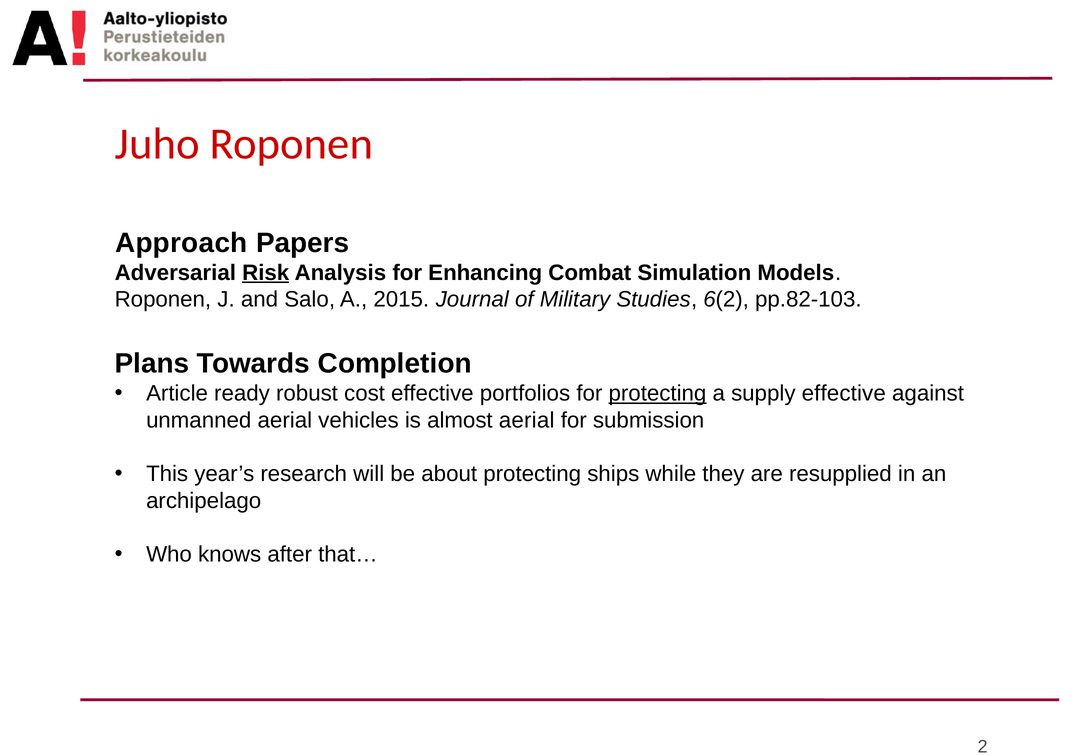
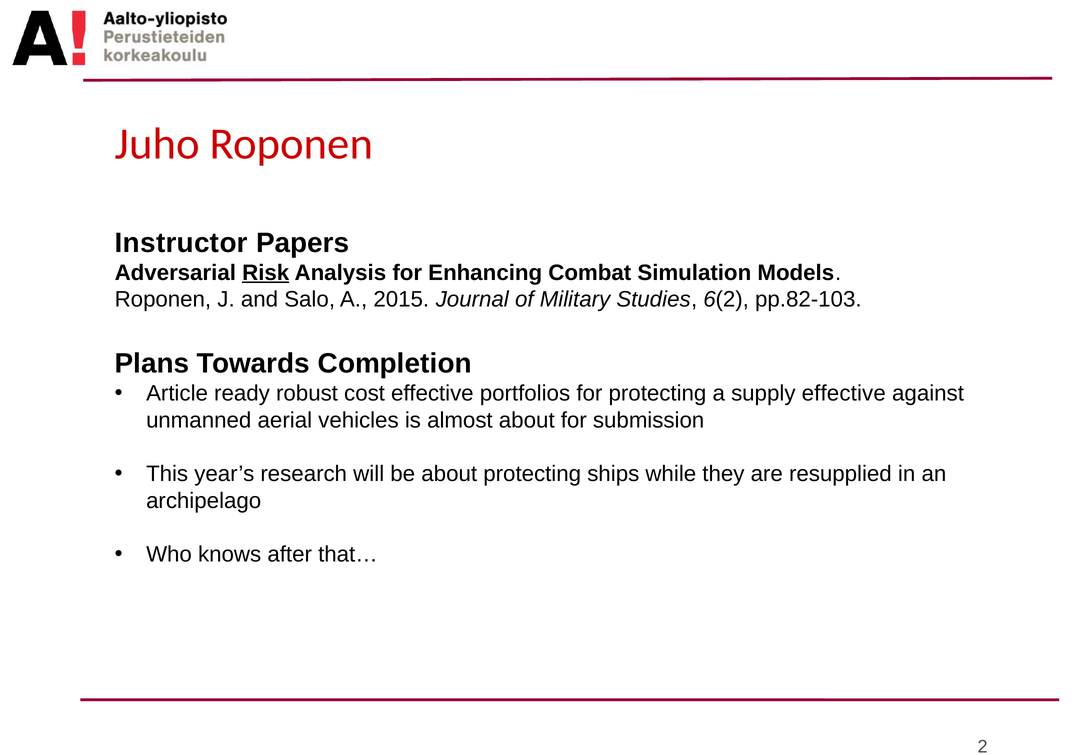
Approach: Approach -> Instructor (181, 243)
protecting underline: present -> none (657, 393)
almost aerial: aerial -> about (527, 420)
